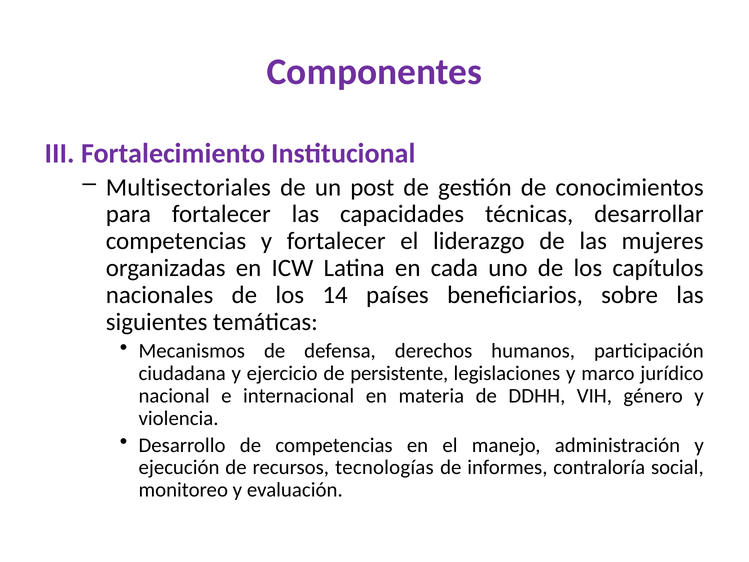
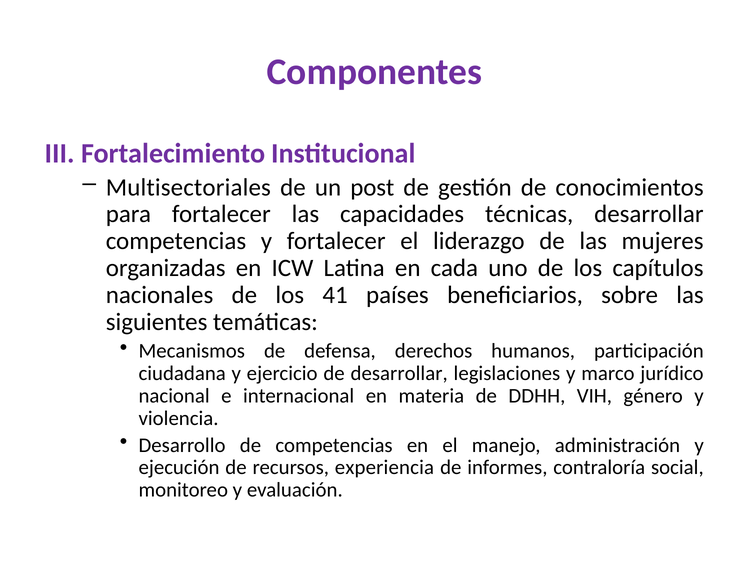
14: 14 -> 41 (335, 295)
de persistente: persistente -> desarrollar (399, 373)
tecnologías: tecnologías -> experiencia (384, 467)
